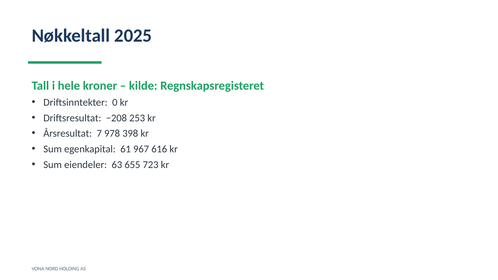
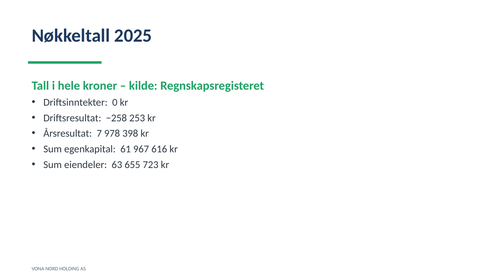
−208: −208 -> −258 (116, 118)
